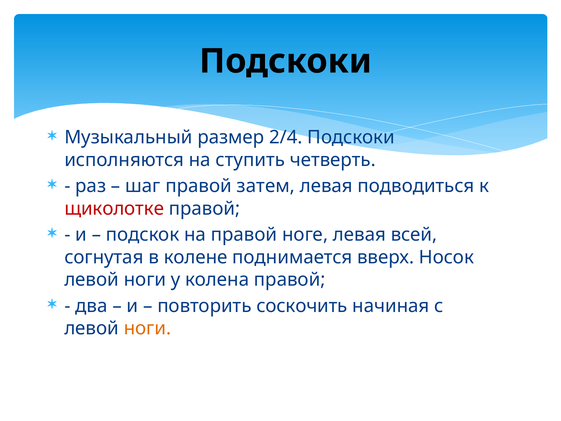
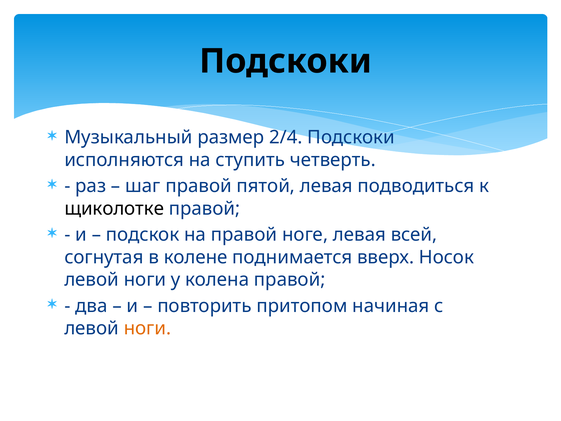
затем: затем -> пятой (266, 186)
щиколотке colour: red -> black (114, 208)
соскочить: соскочить -> притопом (302, 306)
